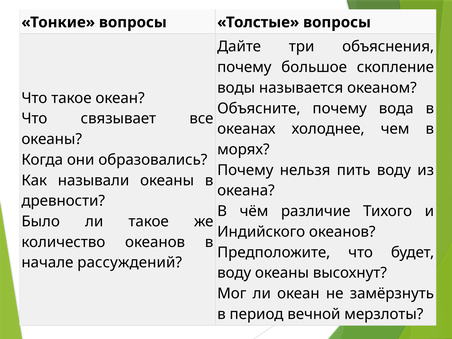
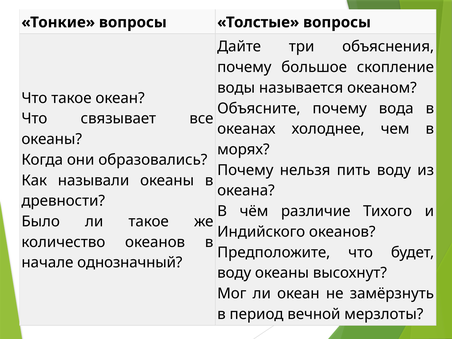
рассуждений: рассуждений -> однозначный (130, 263)
